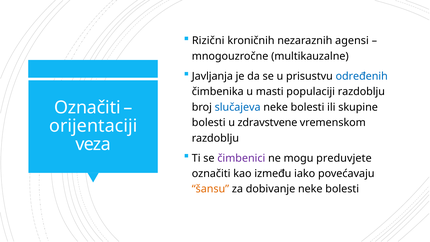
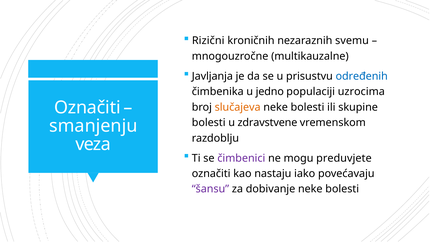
agensi: agensi -> svemu (352, 41)
masti: masti -> jedno (270, 92)
populaciji razdoblju: razdoblju -> uzrocima (361, 92)
slučajeva colour: blue -> orange (238, 107)
orijentaciji: orijentaciji -> smanjenju (93, 126)
između: između -> nastaju (273, 174)
šansu colour: orange -> purple (210, 189)
